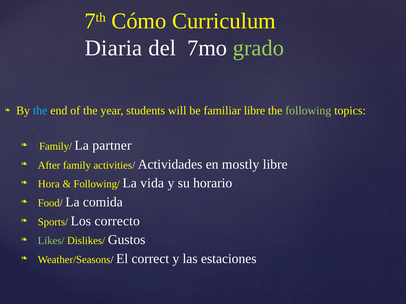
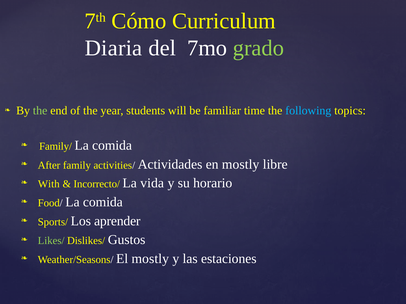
the colour: light blue -> light green (40, 111)
familiar libre: libre -> time (254, 111)
following colour: light green -> light blue (308, 111)
partner: partner -> comida (112, 146)
Hora: Hora -> With (49, 184)
Following/: Following/ -> Incorrecto/ (97, 184)
correcto: correcto -> aprender (117, 221)
El correct: correct -> mostly (150, 259)
